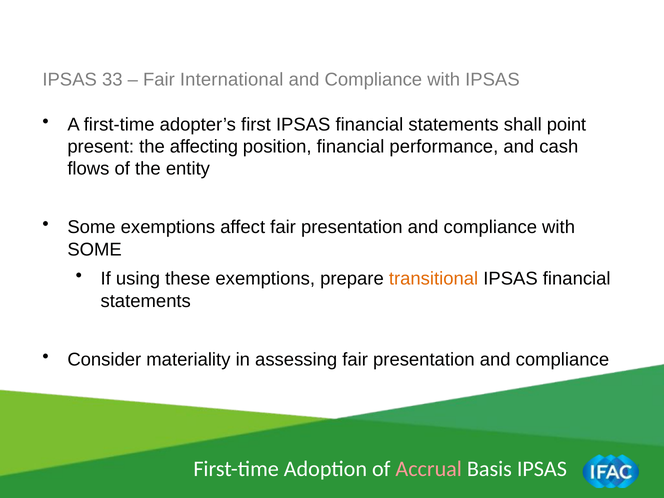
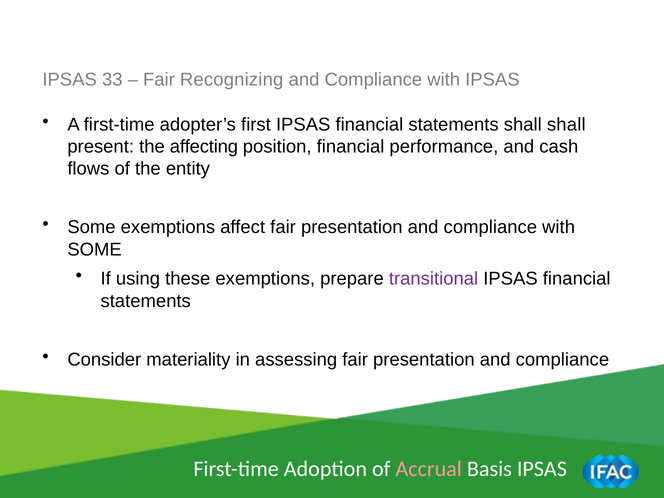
International: International -> Recognizing (232, 80)
shall point: point -> shall (566, 124)
transitional colour: orange -> purple (434, 279)
